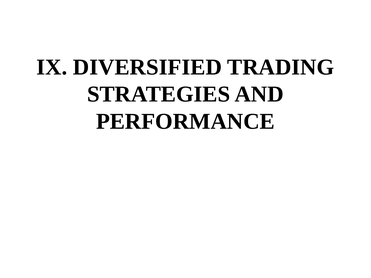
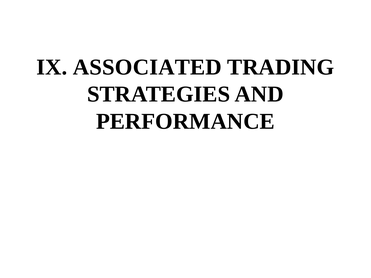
DIVERSIFIED: DIVERSIFIED -> ASSOCIATED (147, 67)
